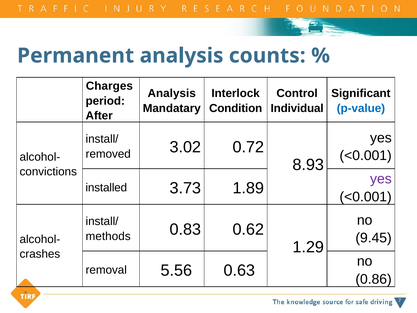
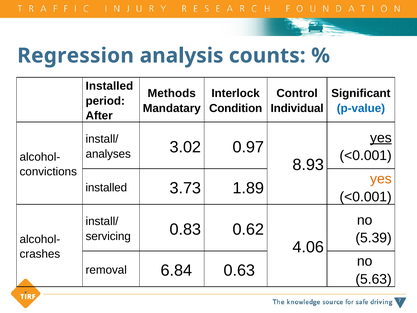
Permanent: Permanent -> Regression (76, 56)
Charges: Charges -> Installed (109, 86)
Analysis: Analysis -> Methods (172, 93)
yes underline: none -> present (381, 138)
removed: removed -> analyses (108, 154)
0.72: 0.72 -> 0.97 (248, 147)
yes colour: purple -> orange (381, 179)
methods: methods -> servicing (108, 236)
9.45: 9.45 -> 5.39 (374, 238)
1.29: 1.29 -> 4.06 (308, 247)
5.56: 5.56 -> 6.84 (176, 270)
0.86: 0.86 -> 5.63 (374, 279)
